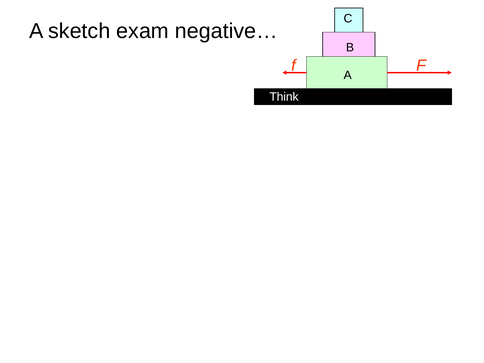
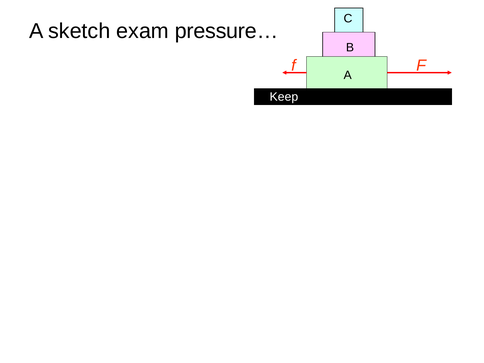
negative…: negative… -> pressure… (226, 31)
Think: Think -> Keep (284, 97)
